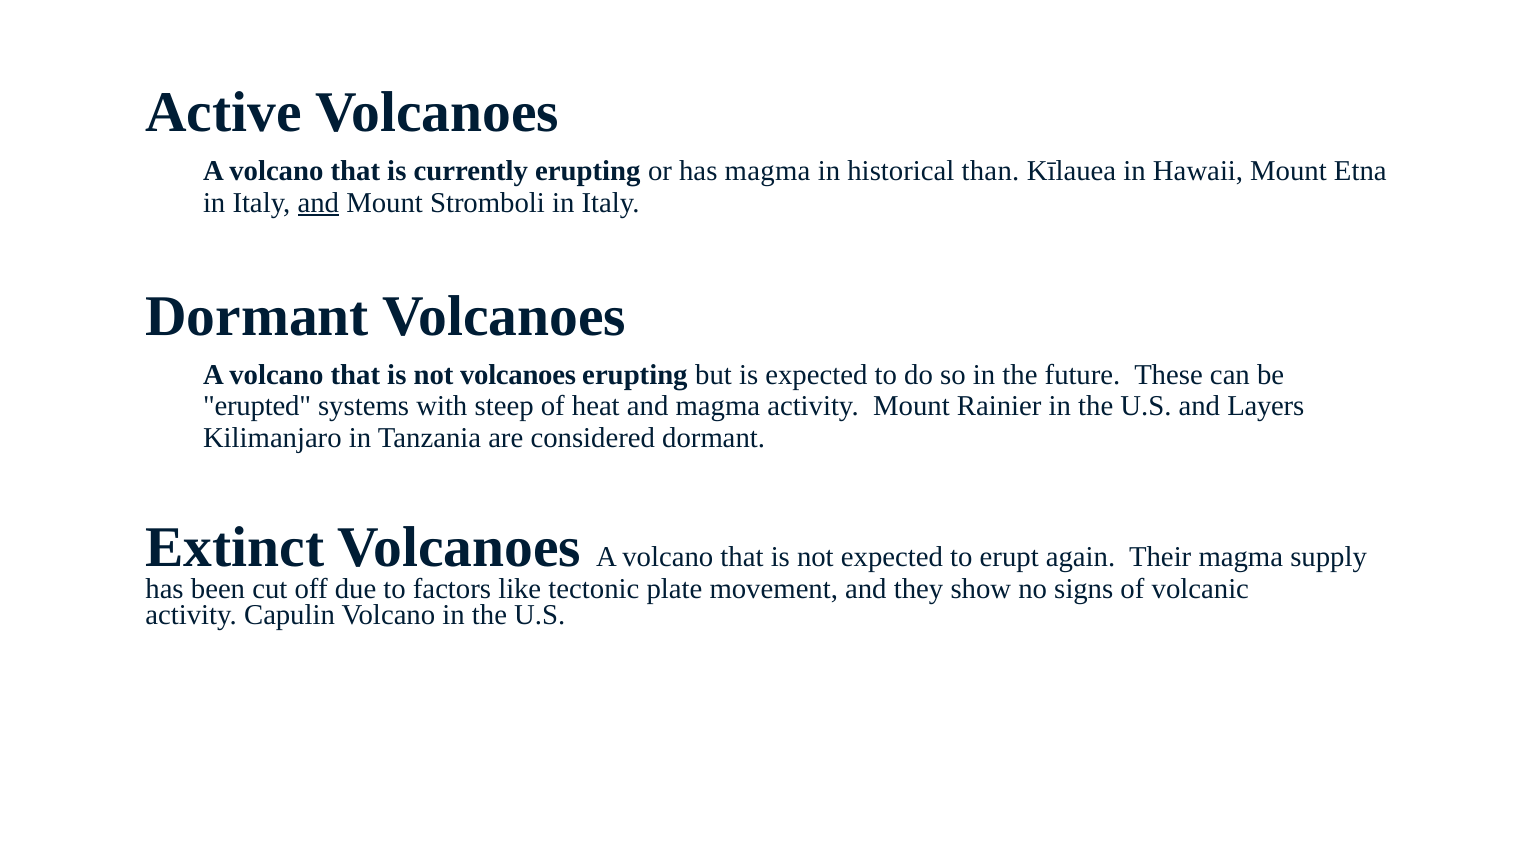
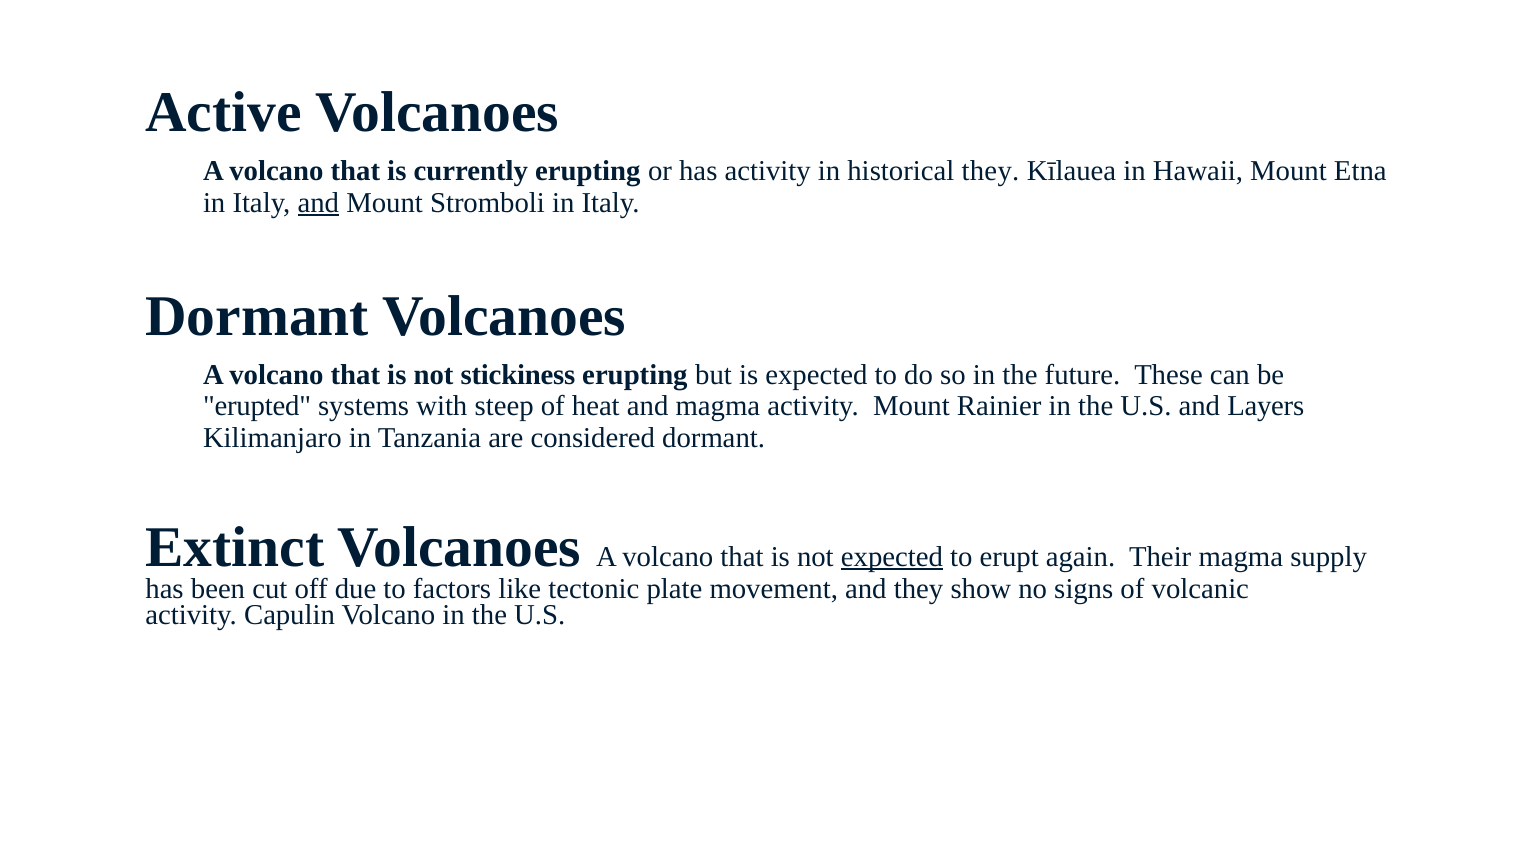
has magma: magma -> activity (768, 171)
historical than: than -> they (990, 171)
not volcanoes: volcanoes -> stickiness (518, 375)
expected underline: none -> present (892, 556)
